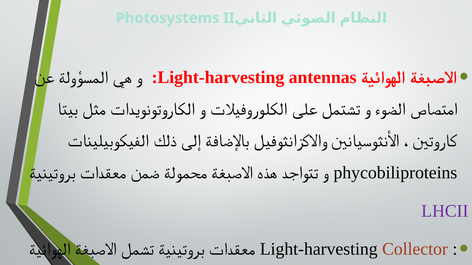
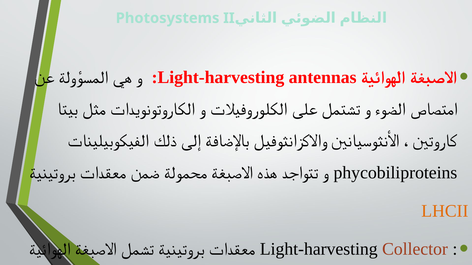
LHCII colour: purple -> orange (445, 211)
